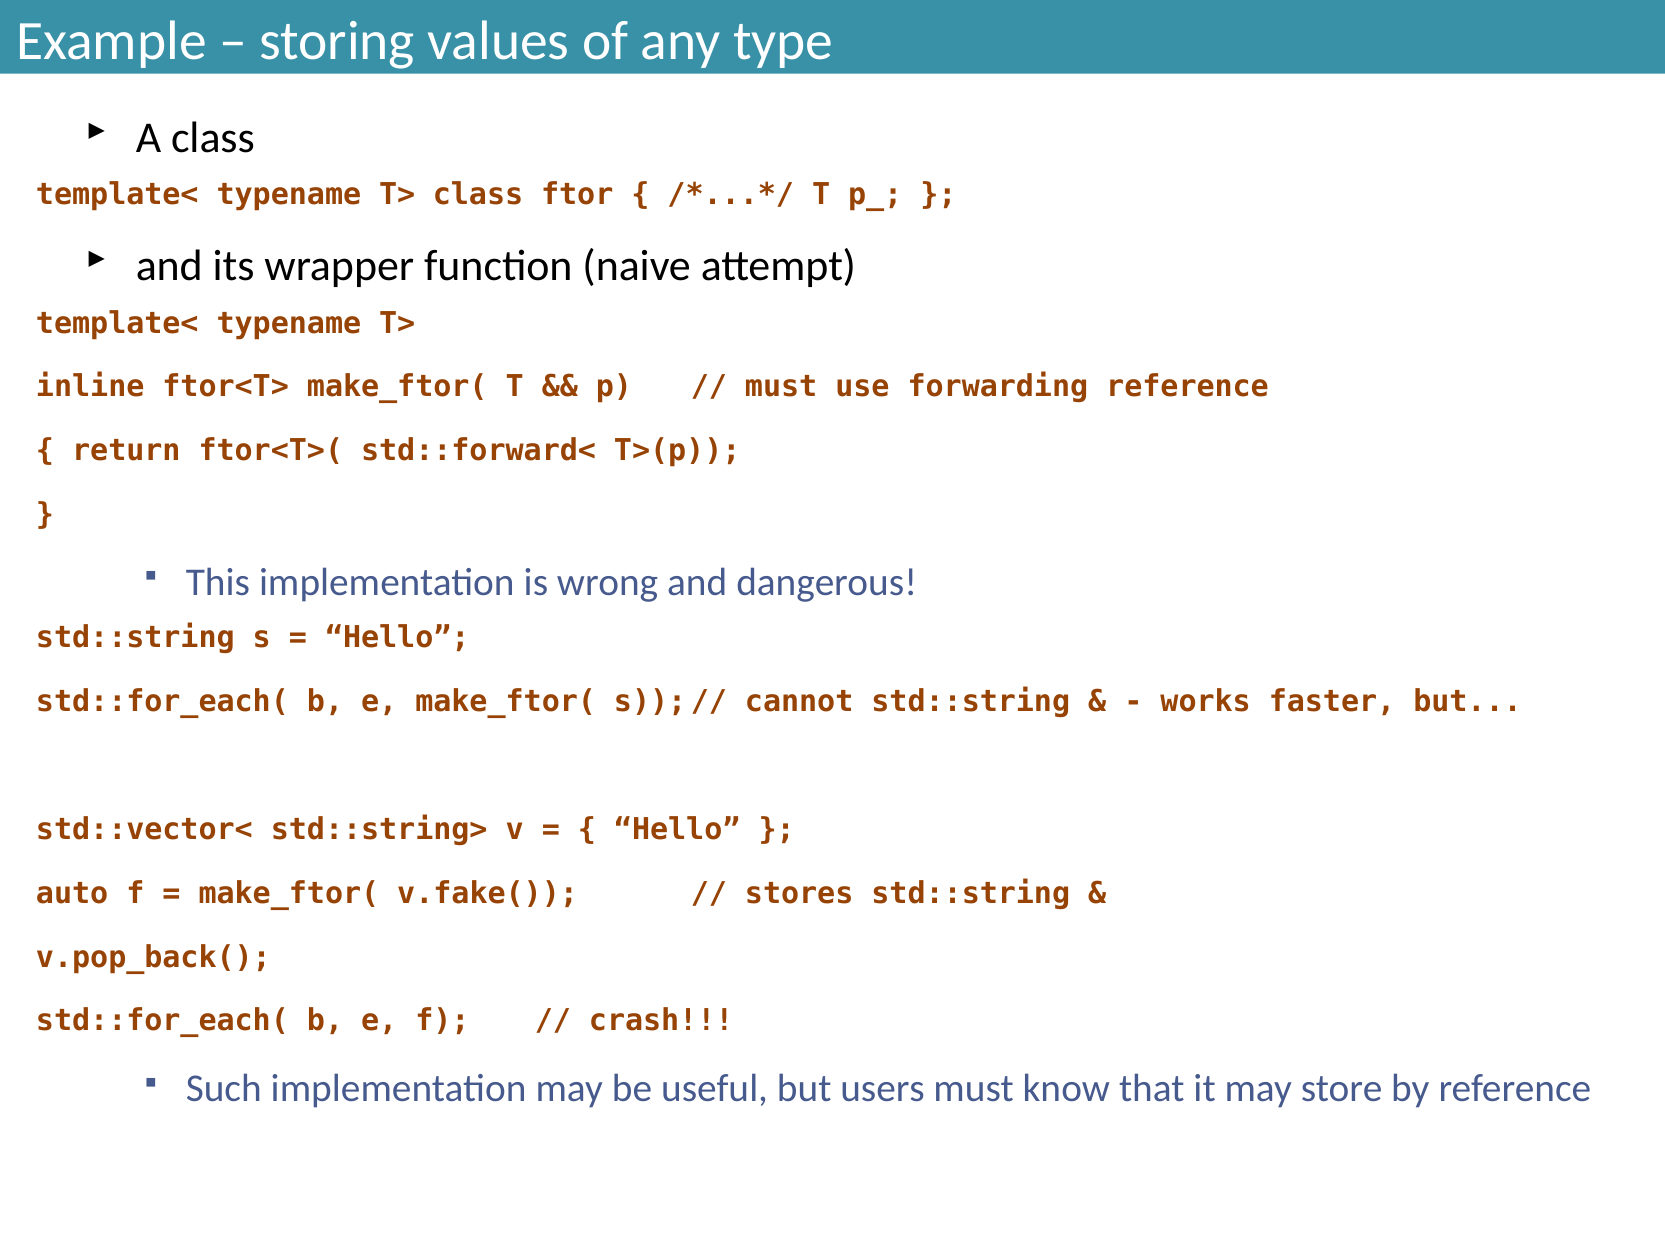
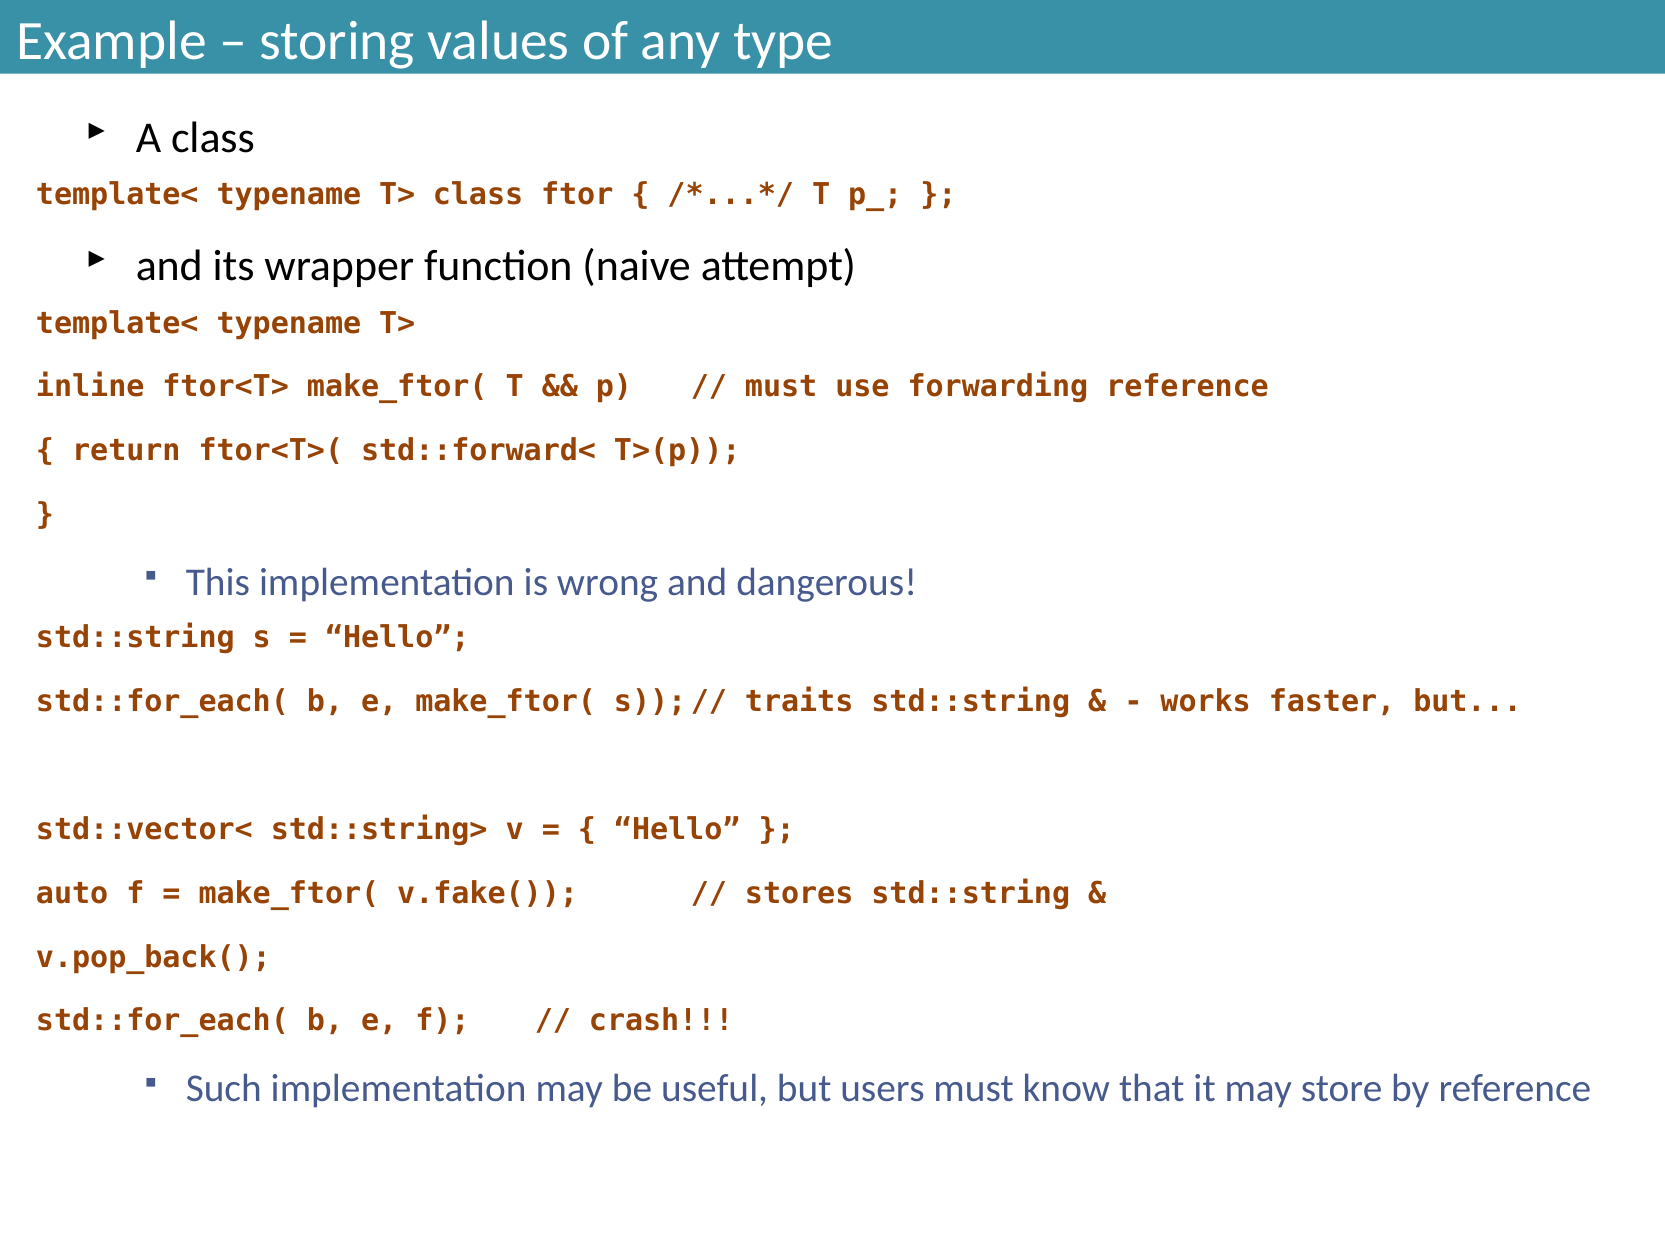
cannot: cannot -> traits (799, 701)
